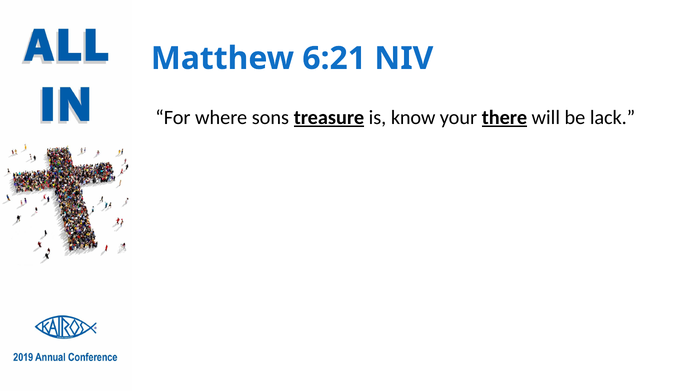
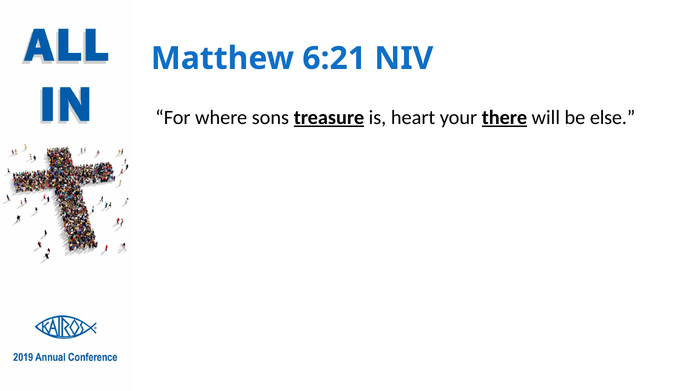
know: know -> heart (413, 118)
lack: lack -> else (613, 118)
